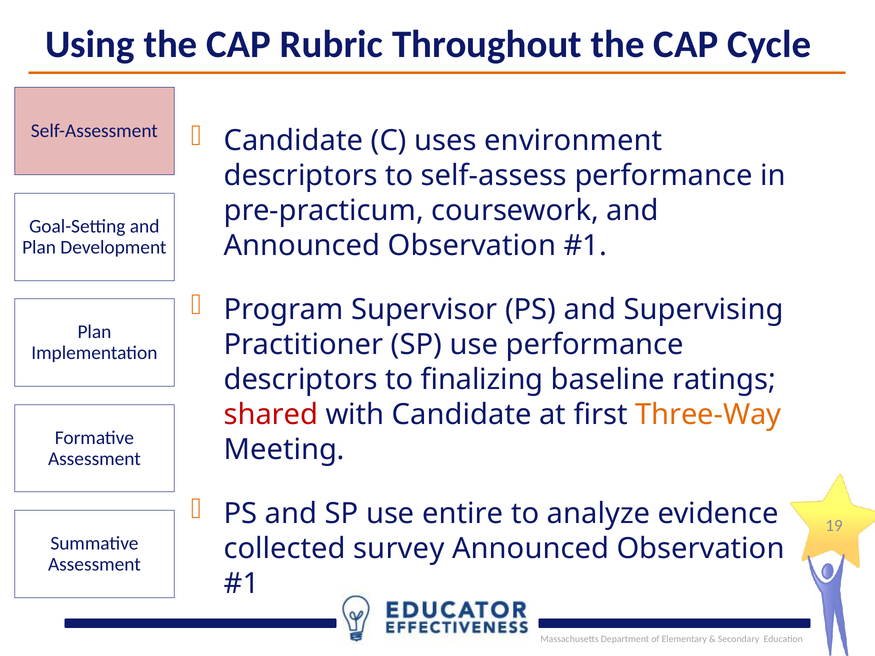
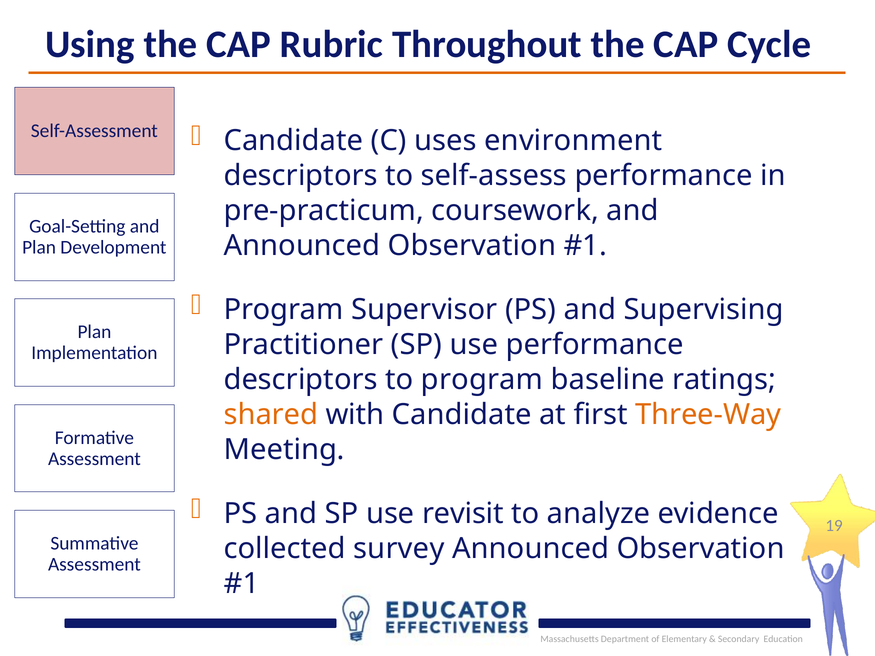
to finalizing: finalizing -> program (482, 380)
shared colour: red -> orange (271, 415)
entire: entire -> revisit (463, 514)
